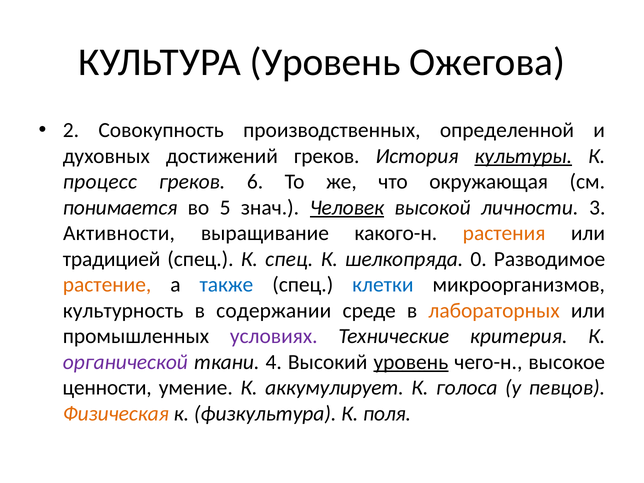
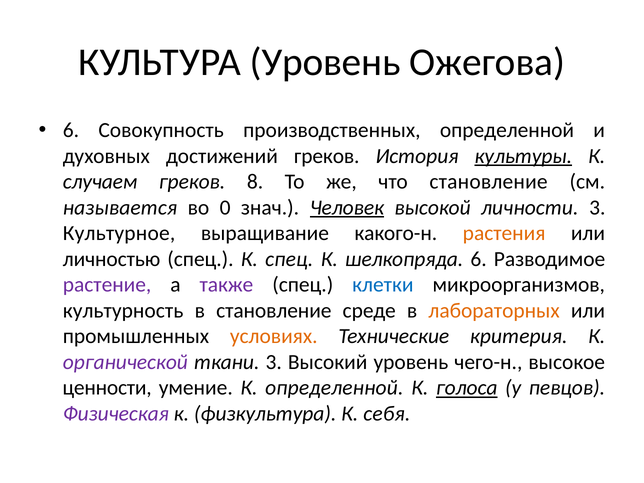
2: 2 -> 6 (71, 130)
процесс: процесс -> случаем (100, 182)
6: 6 -> 8 (255, 182)
что окружающая: окружающая -> становление (489, 182)
понимается: понимается -> называется (120, 208)
5: 5 -> 0 (225, 208)
Активности: Активности -> Культурное (119, 233)
традицией: традицией -> личностью (112, 259)
шелкопряда 0: 0 -> 6 (479, 259)
растение colour: orange -> purple (107, 285)
также colour: blue -> purple (226, 285)
в содержании: содержании -> становление (274, 311)
условиях colour: purple -> orange (274, 336)
ткани 4: 4 -> 3 (274, 362)
уровень underline: present -> none (411, 362)
К аккумулирует: аккумулирует -> определенной (334, 388)
голоса underline: none -> present (467, 388)
Физическая colour: orange -> purple (116, 414)
поля: поля -> себя (387, 414)
